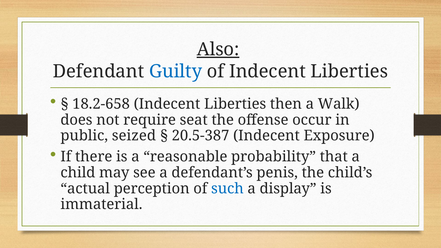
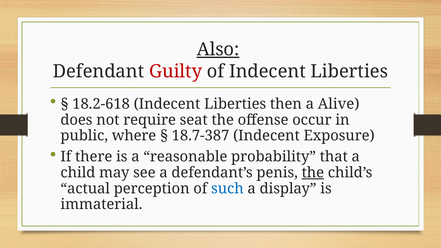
Guilty colour: blue -> red (176, 72)
18.2-658: 18.2-658 -> 18.2-618 (101, 104)
Walk: Walk -> Alive (339, 104)
seized: seized -> where (134, 136)
20.5-387: 20.5-387 -> 18.7-387 (201, 136)
the underline: none -> present (313, 173)
